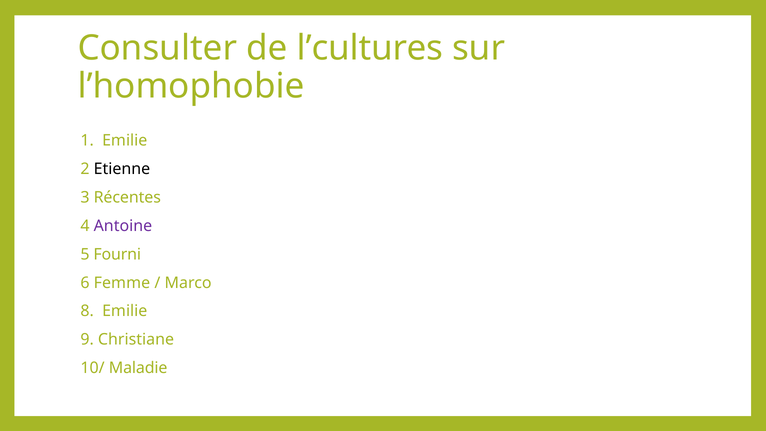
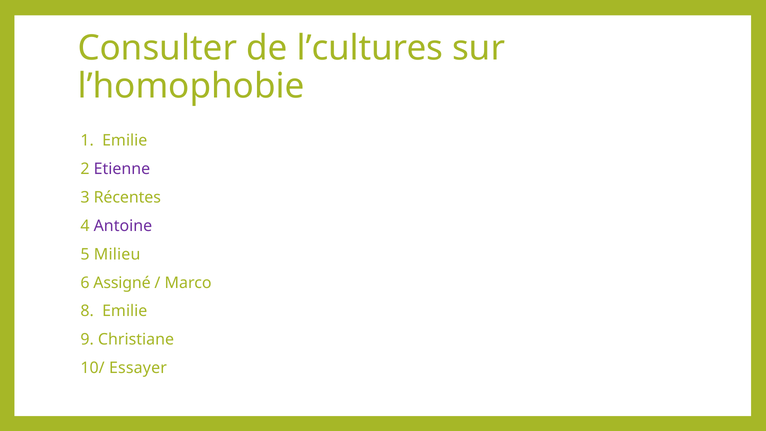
Etienne colour: black -> purple (122, 169)
Fourni: Fourni -> Milieu (117, 254)
Femme: Femme -> Assigné (122, 283)
Maladie: Maladie -> Essayer (138, 368)
